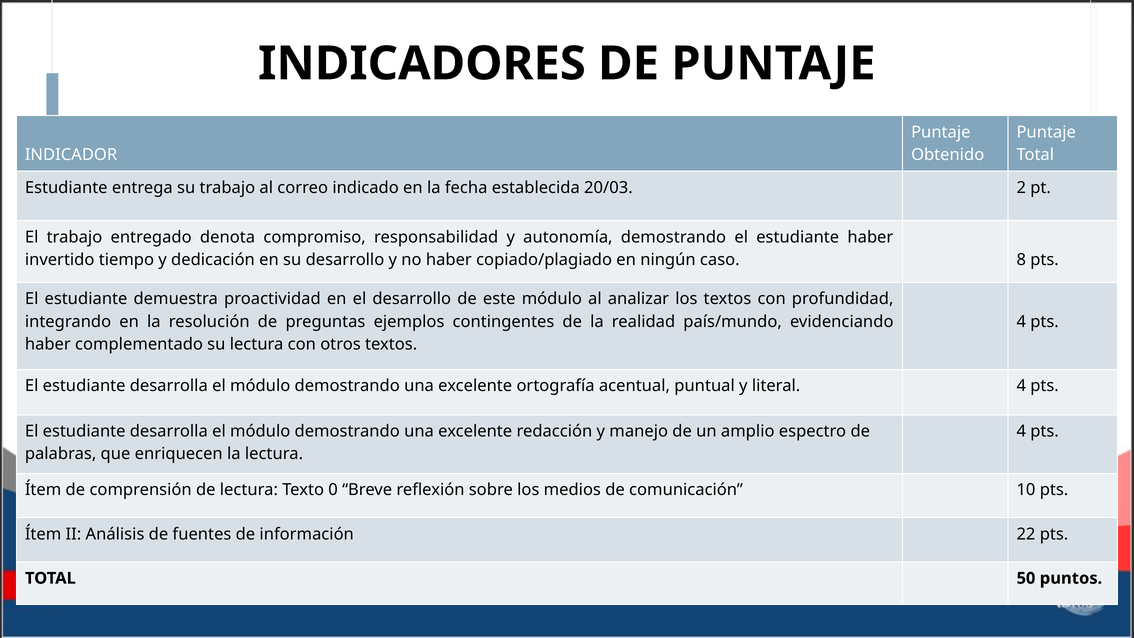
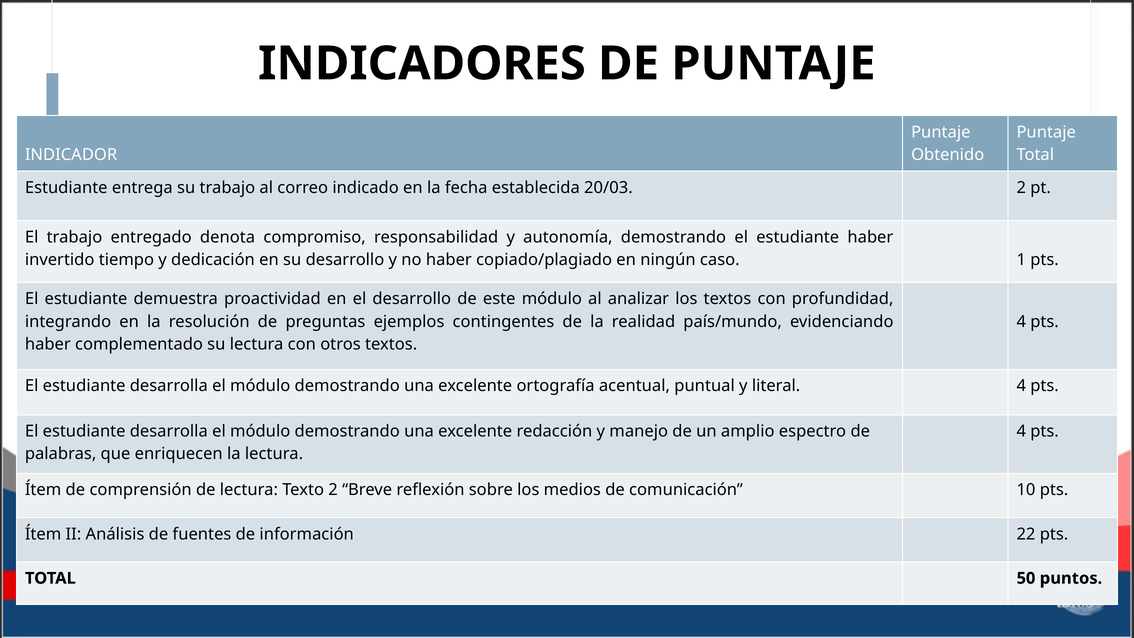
8: 8 -> 1 (1021, 260)
Texto 0: 0 -> 2 (333, 490)
